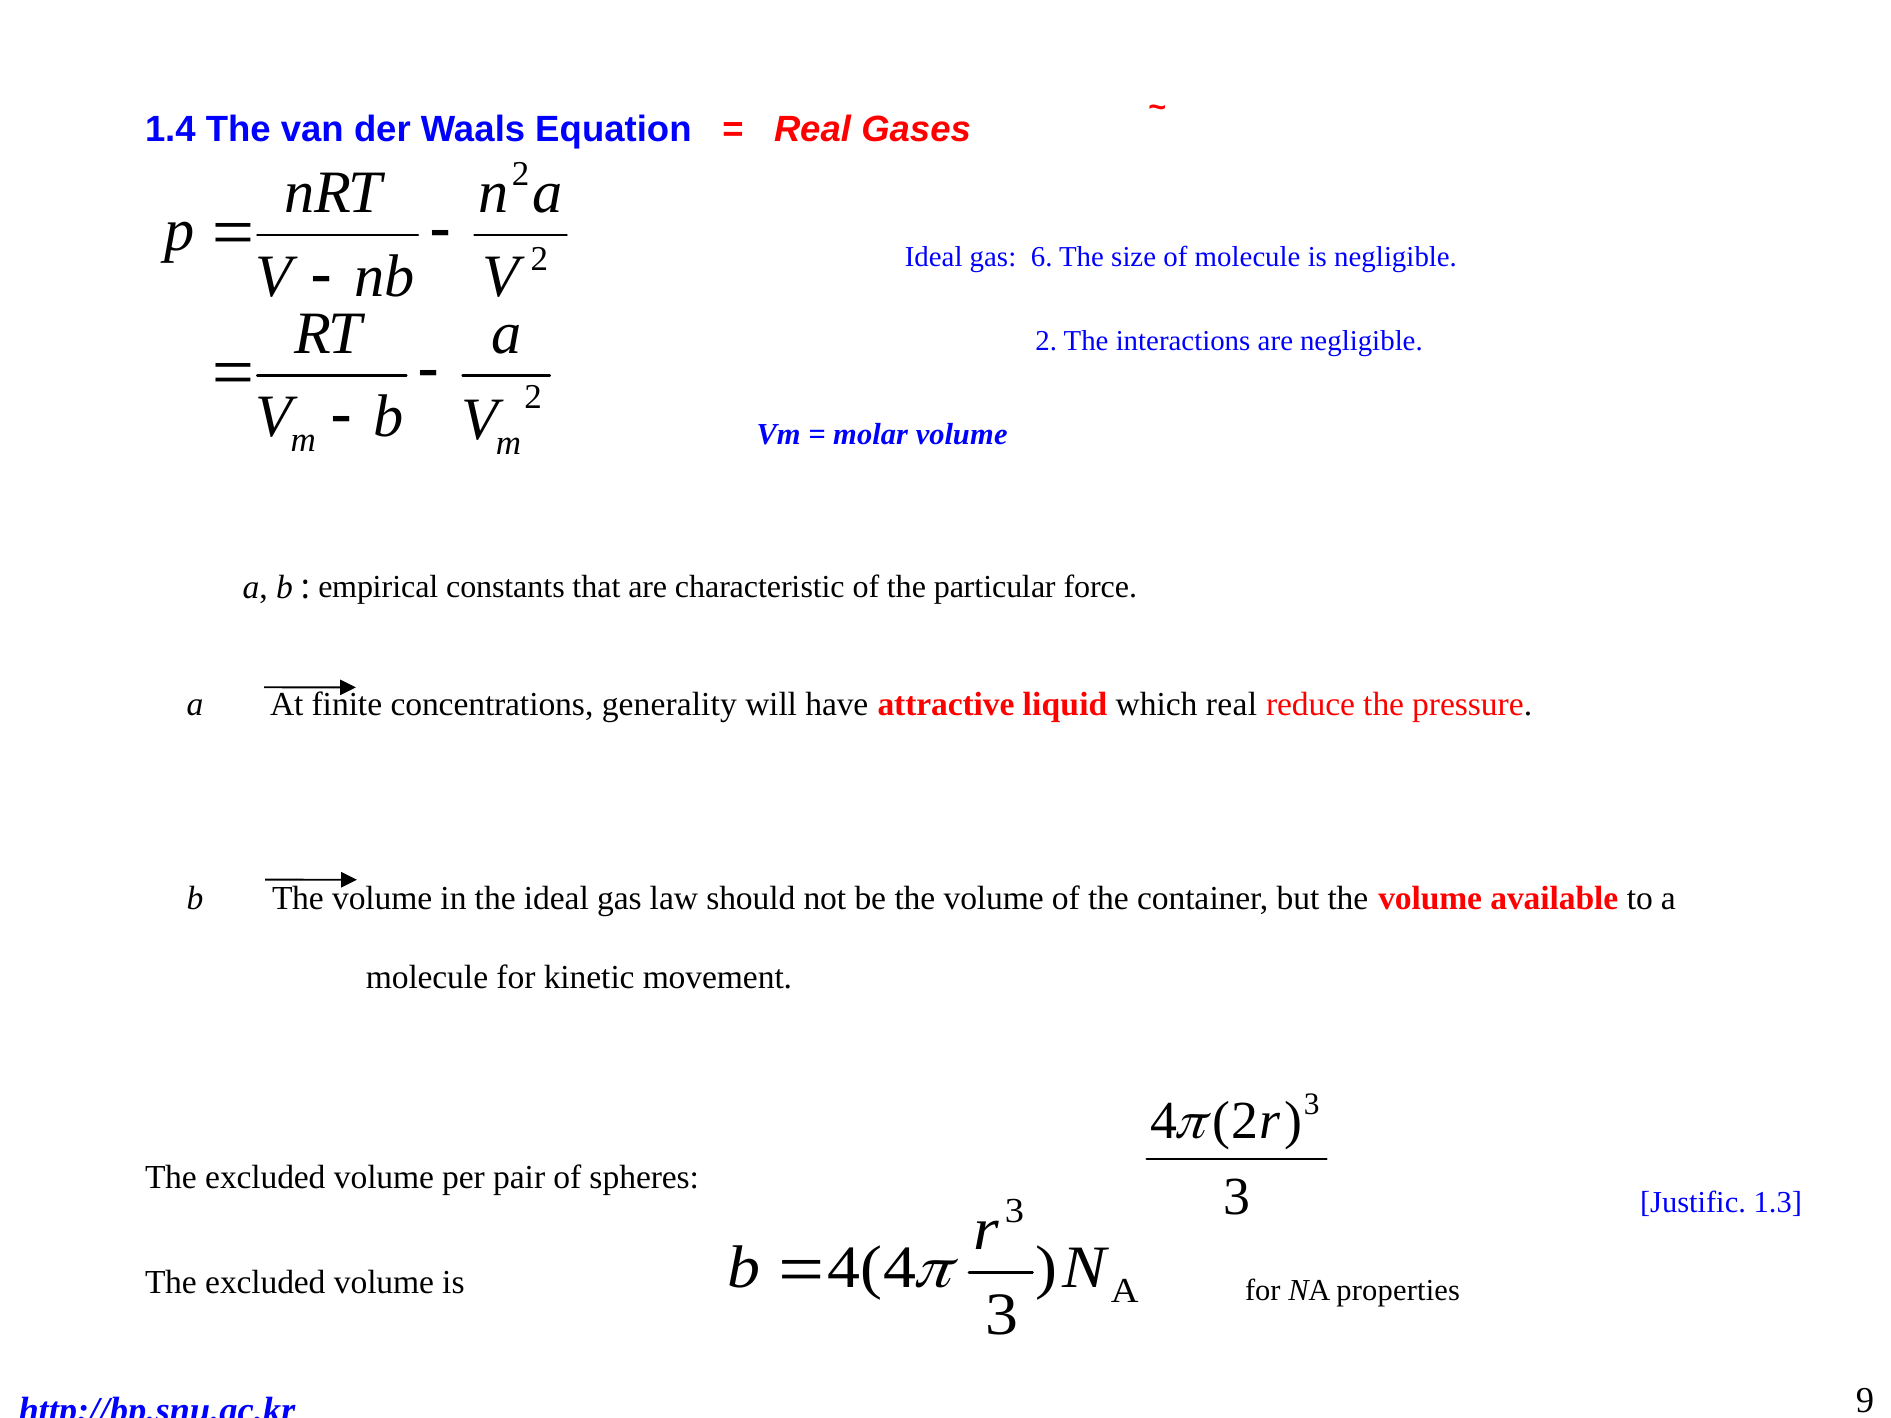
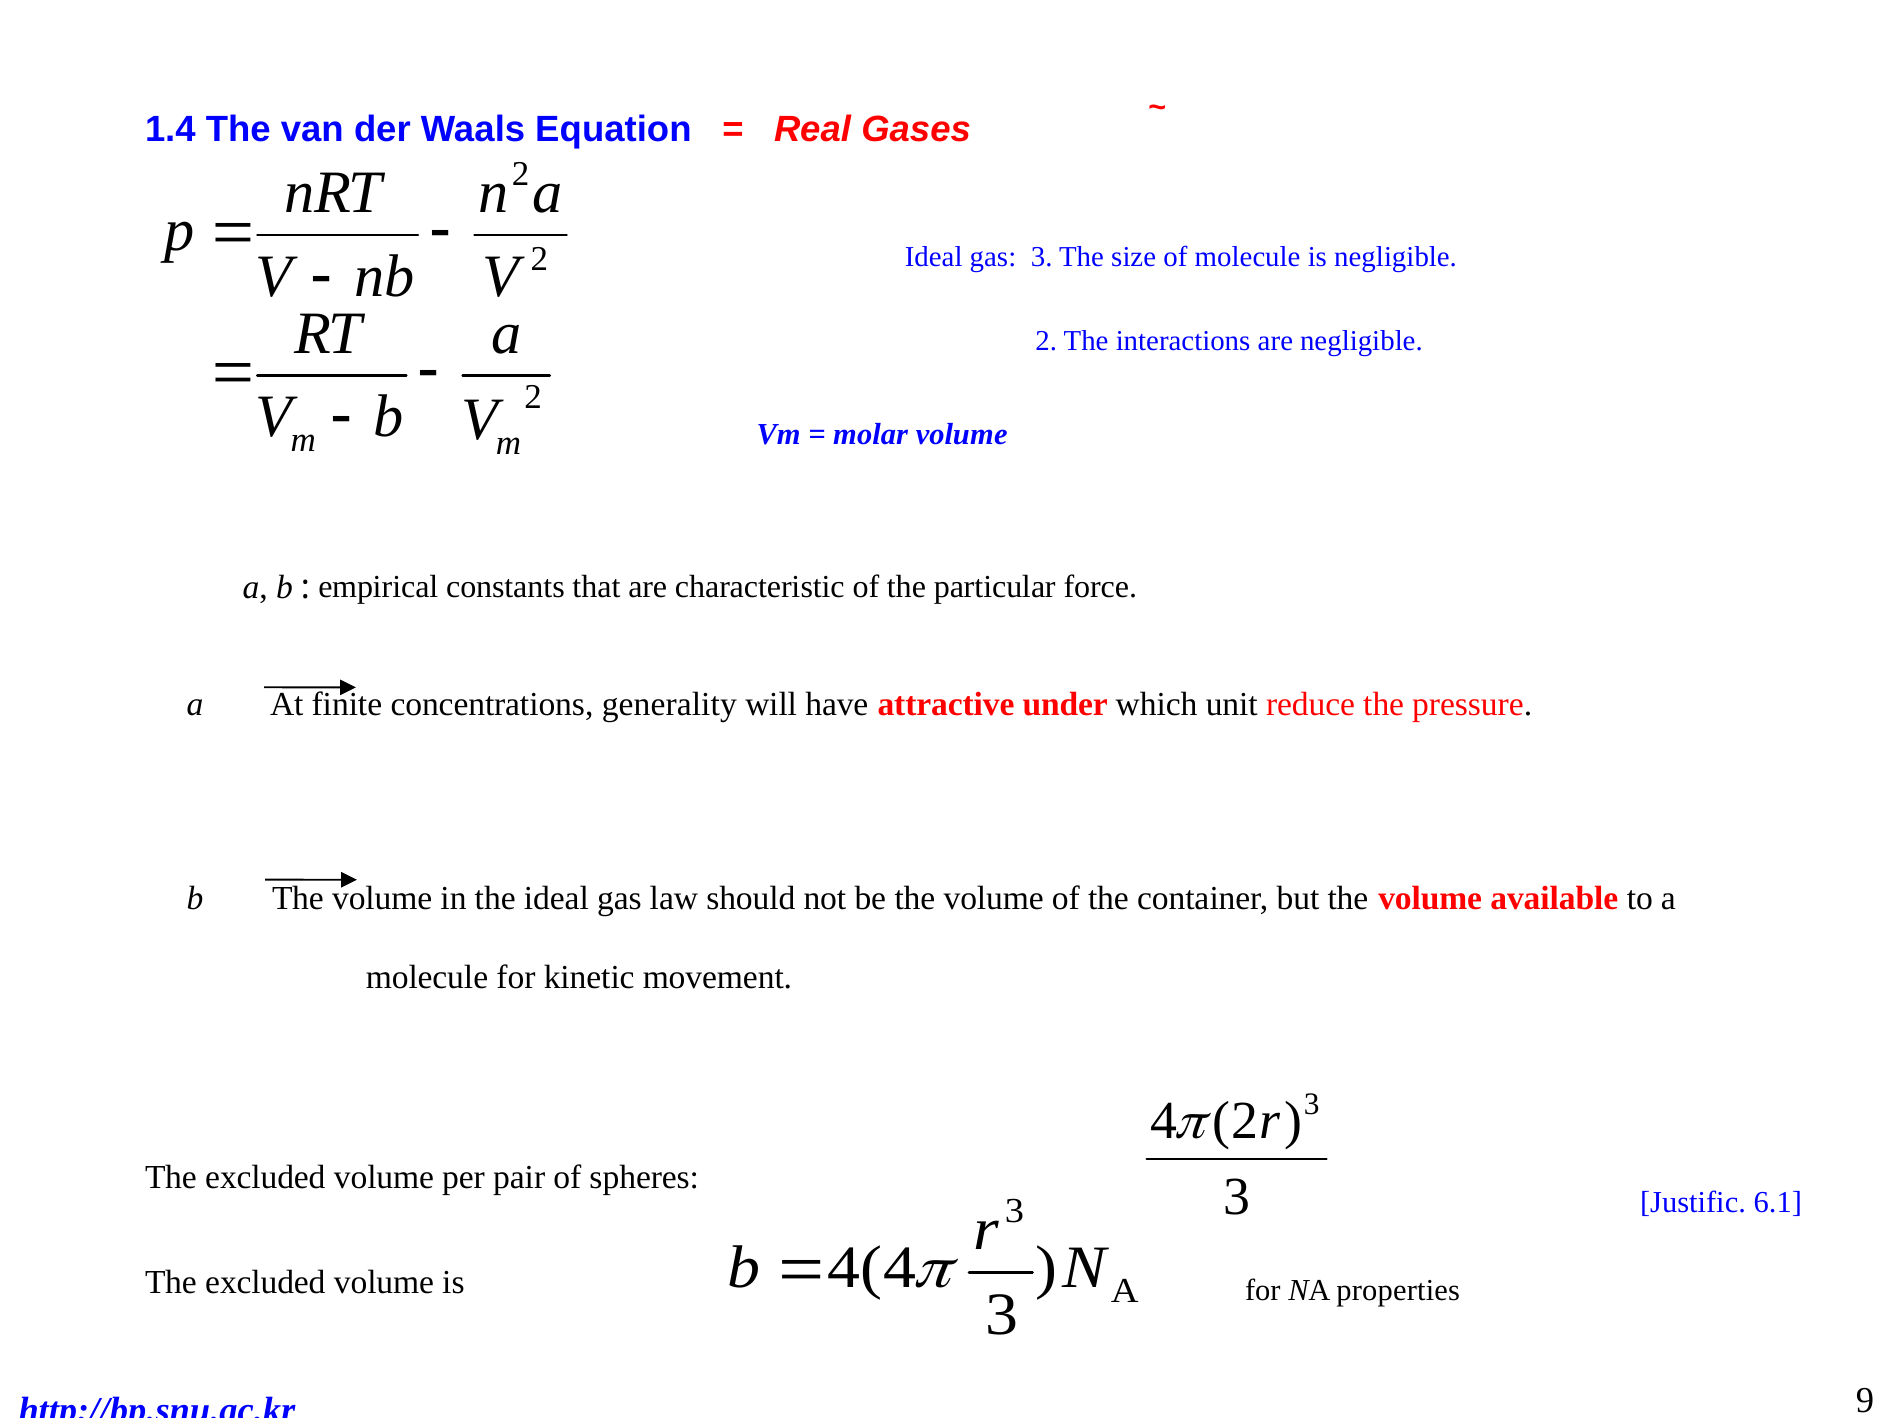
gas 6: 6 -> 3 (1042, 257)
liquid: liquid -> under (1065, 705)
which real: real -> unit (1232, 705)
1.3: 1.3 -> 6.1 (1778, 1202)
